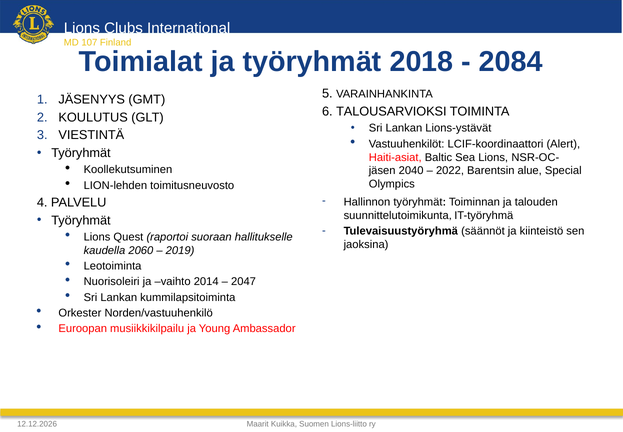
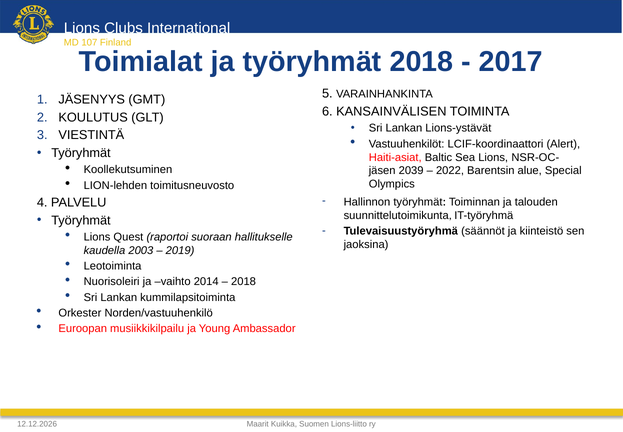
2084: 2084 -> 2017 (511, 62)
TALOUSARVIOKSI: TALOUSARVIOKSI -> KANSAINVÄLISEN (391, 111)
2040: 2040 -> 2039 (411, 170)
2060: 2060 -> 2003 (141, 250)
2047: 2047 -> 2018 (244, 281)
